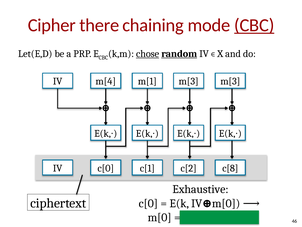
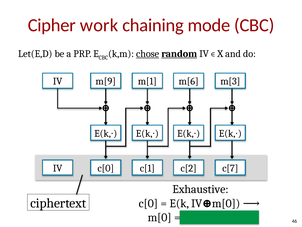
there: there -> work (99, 25)
CBC underline: present -> none (254, 25)
m[4: m[4 -> m[9 (106, 81)
m[1 m[3: m[3 -> m[6 (189, 81)
c[8: c[8 -> c[7 (230, 168)
